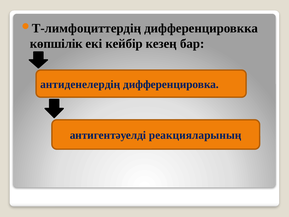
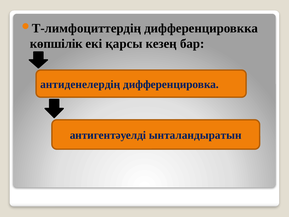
кейбір: кейбір -> қарсы (124, 44)
реакцияларының: реакцияларының -> ынталандыратын (195, 135)
